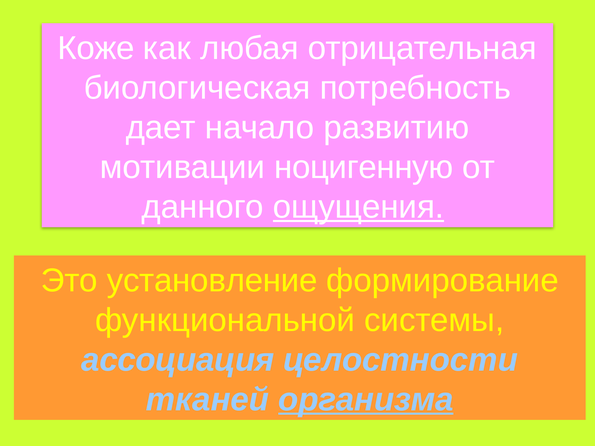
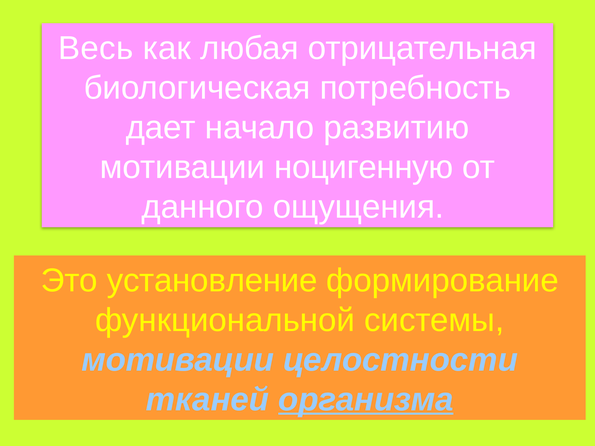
Коже: Коже -> Весь (96, 48)
ощущения underline: present -> none (358, 207)
ассоциация: ассоциация -> мотивации (178, 360)
